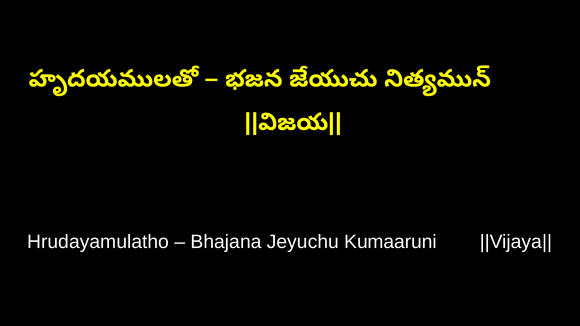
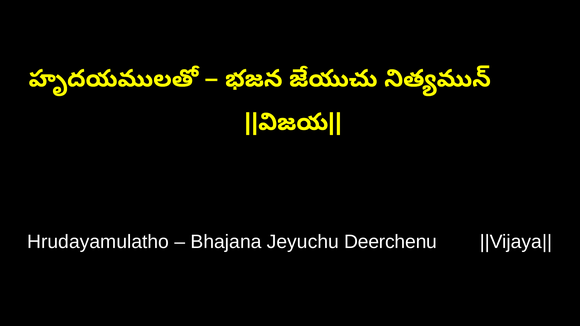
Kumaaruni: Kumaaruni -> Deerchenu (391, 242)
